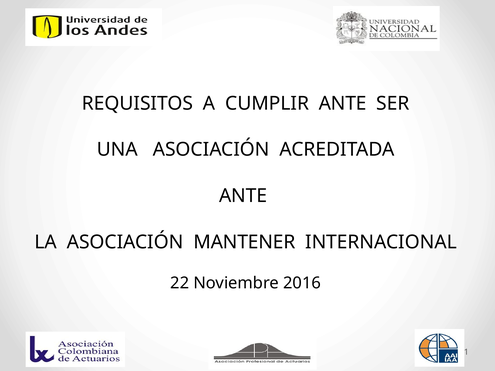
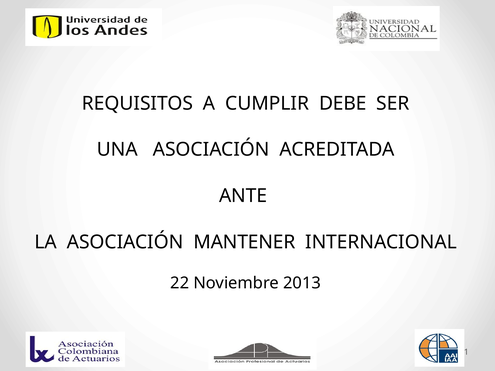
CUMPLIR ANTE: ANTE -> DEBE (343, 103)
2016: 2016 -> 2013 (302, 283)
